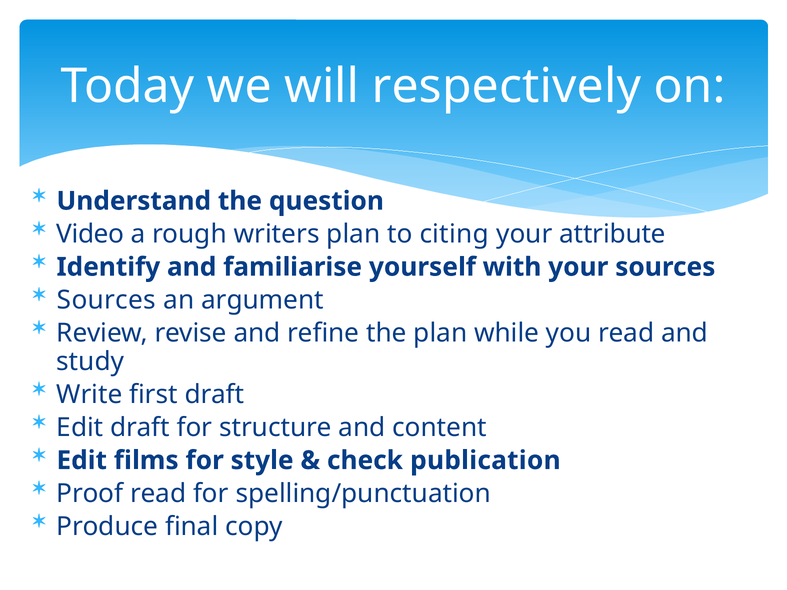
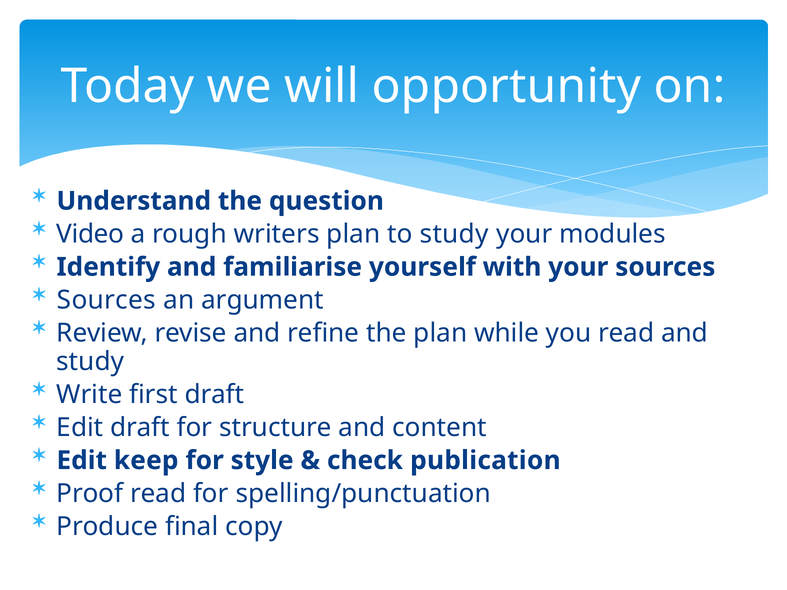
respectively: respectively -> opportunity (506, 86)
to citing: citing -> study (454, 234)
attribute: attribute -> modules (612, 234)
films: films -> keep (146, 461)
